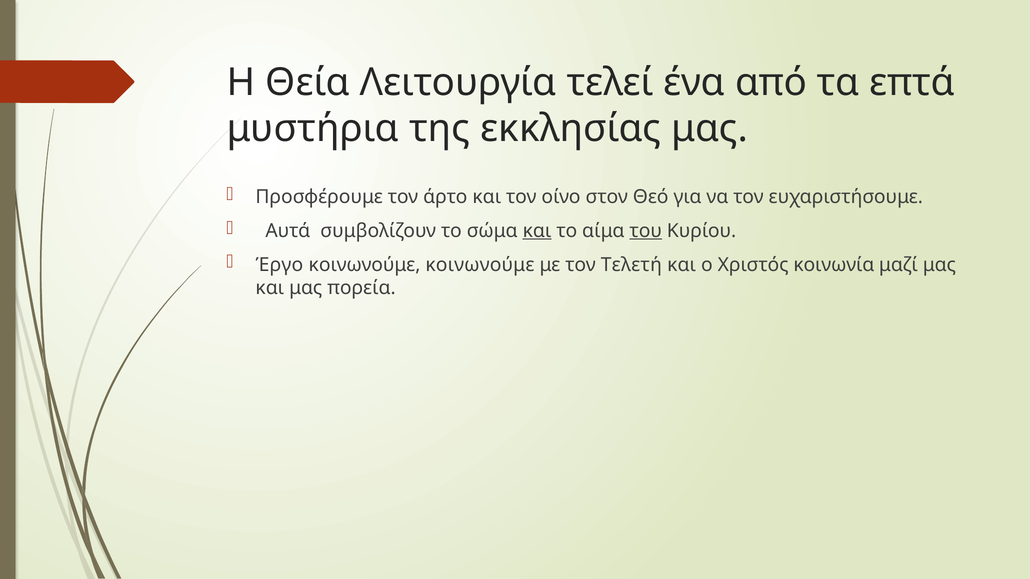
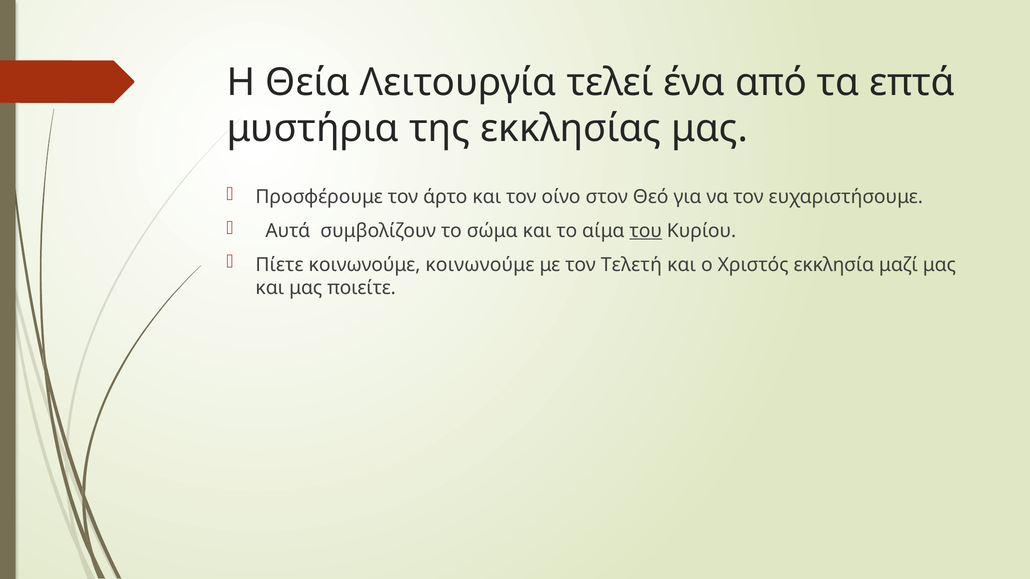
και underline: present -> none (537, 231)
Έργο: Έργο -> Πίετε (280, 265)
κοινωνία: κοινωνία -> εκκλησία (834, 265)
πορεία: πορεία -> ποιείτε (362, 288)
